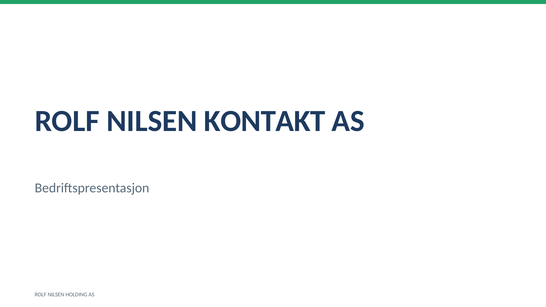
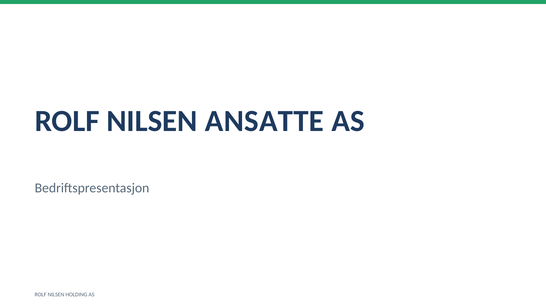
KONTAKT: KONTAKT -> ANSATTE (264, 121)
